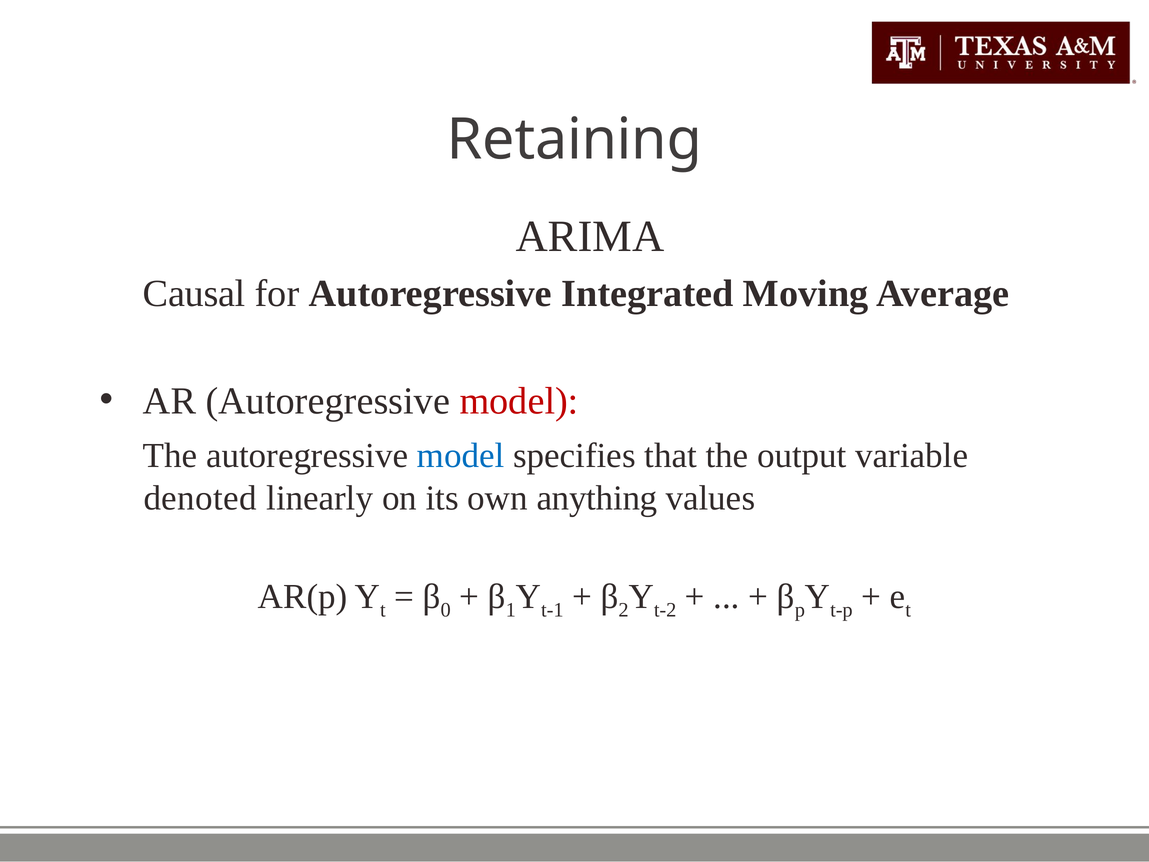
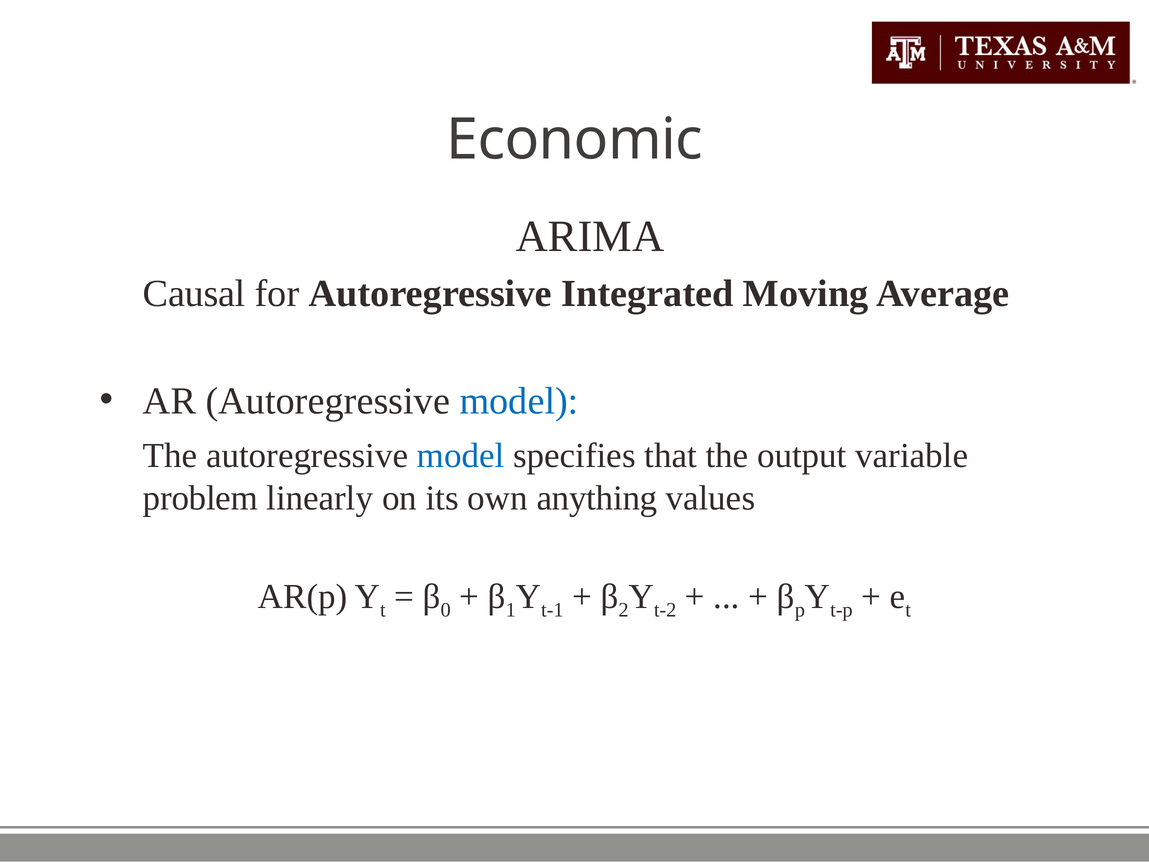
Retaining: Retaining -> Economic (575, 140)
model colour: red -> blue (519, 401)
denoted: denoted -> problem (200, 498)
